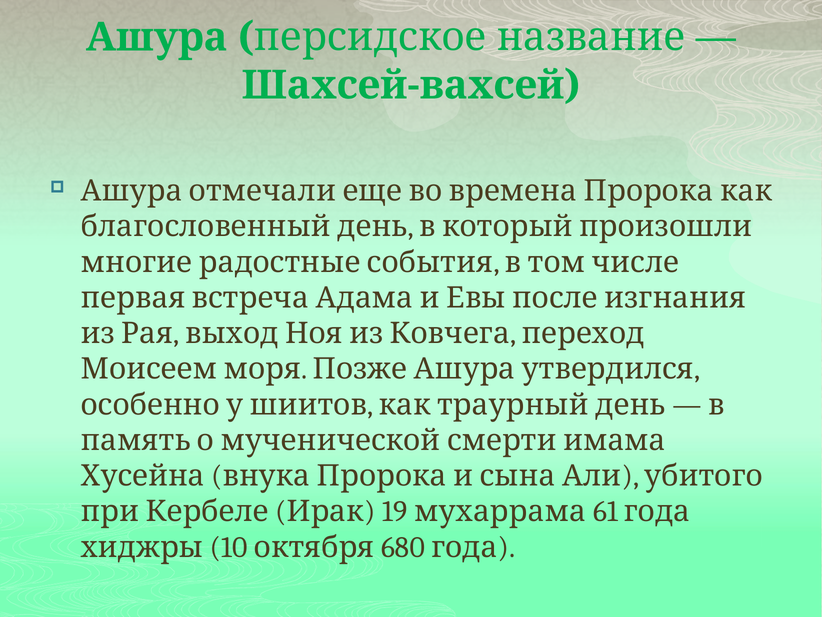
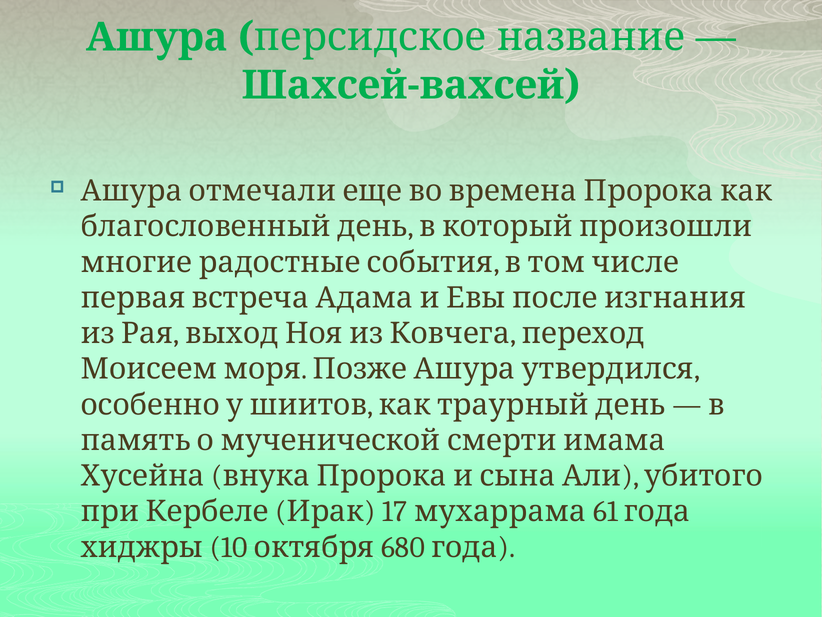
19: 19 -> 17 (395, 511)
